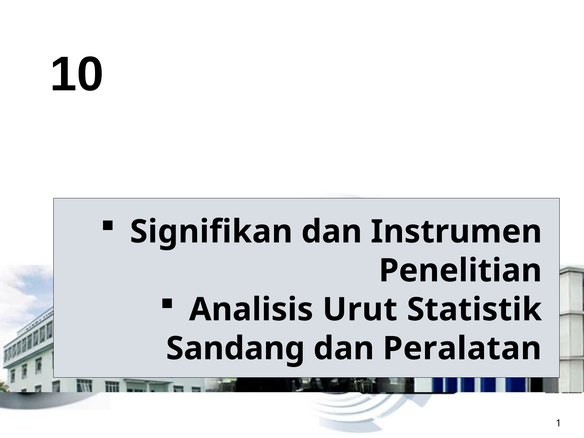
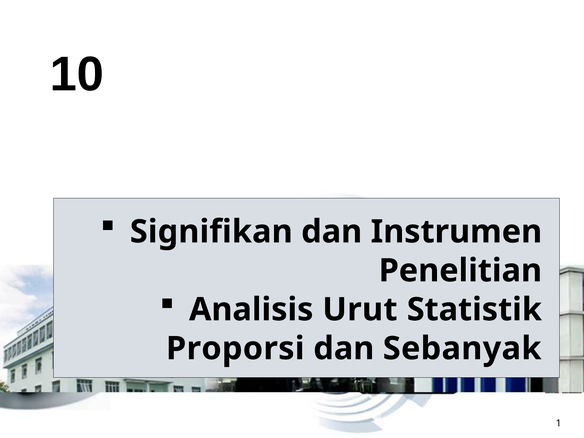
Sandang: Sandang -> Proporsi (235, 349)
Peralatan: Peralatan -> Sebanyak (462, 349)
